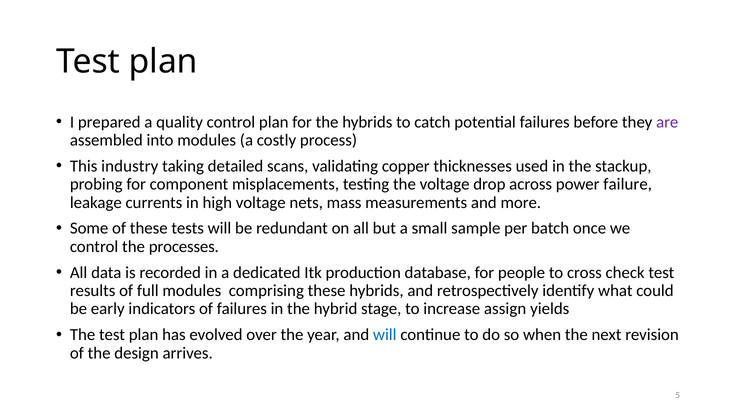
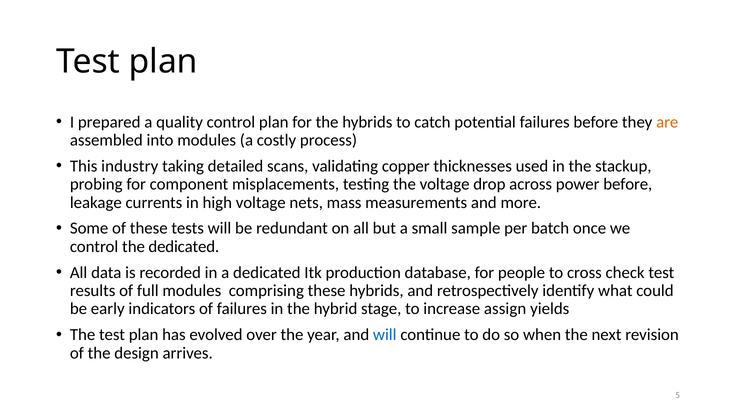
are colour: purple -> orange (667, 122)
power failure: failure -> before (628, 184)
the processes: processes -> dedicated (184, 247)
